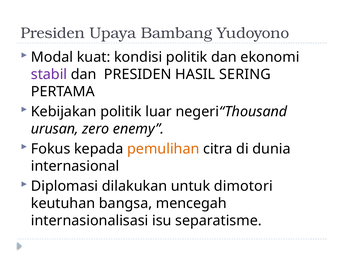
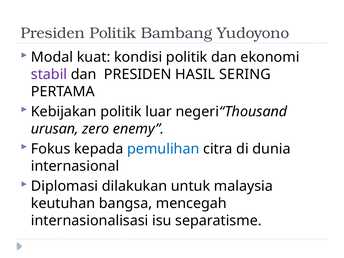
Presiden Upaya: Upaya -> Politik (113, 33)
pemulihan colour: orange -> blue (163, 149)
dimotori: dimotori -> malaysia (243, 186)
